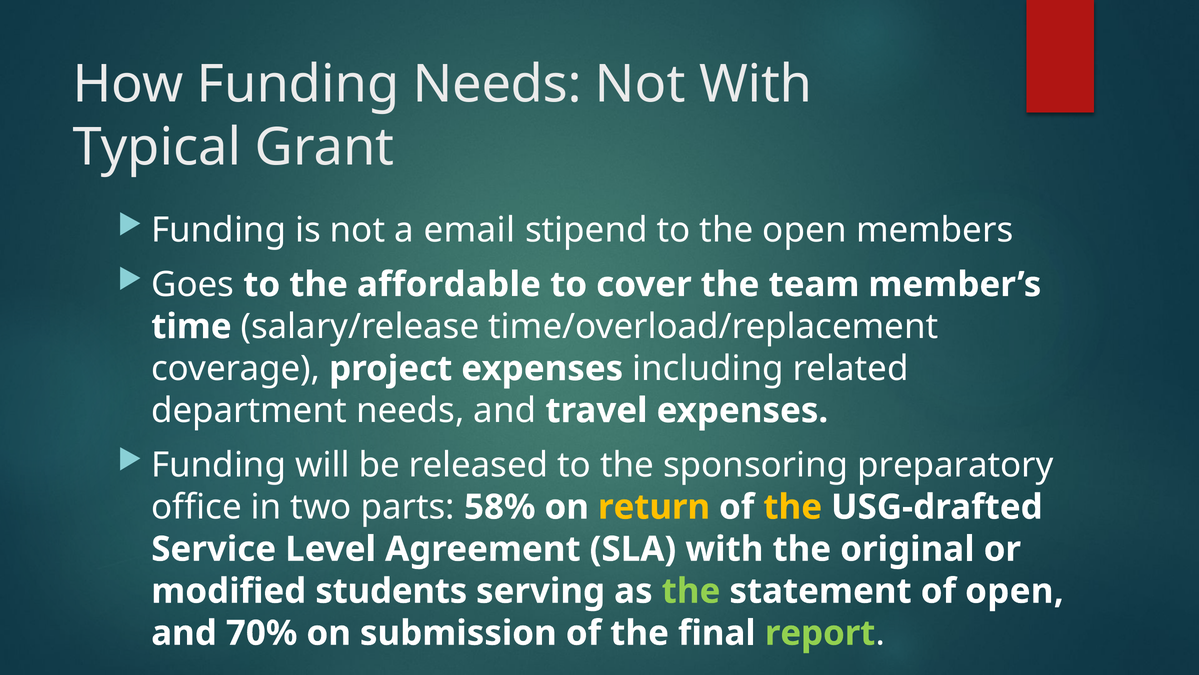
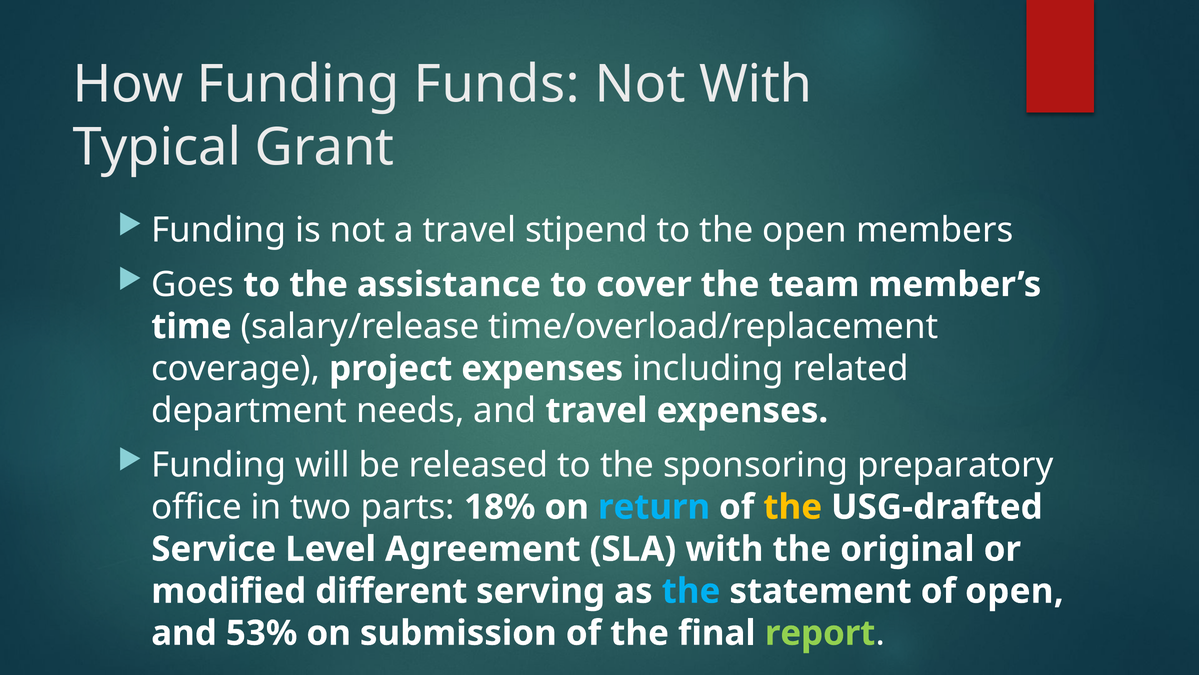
Funding Needs: Needs -> Funds (497, 84)
a email: email -> travel (469, 230)
affordable: affordable -> assistance (449, 284)
58%: 58% -> 18% (500, 507)
return colour: yellow -> light blue (654, 507)
students: students -> different (391, 591)
the colour: light green -> light blue (691, 591)
70%: 70% -> 53% (262, 633)
